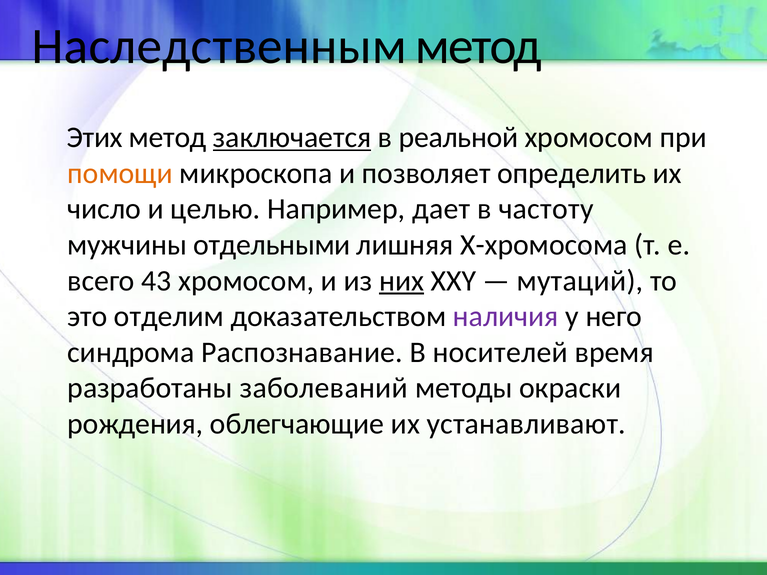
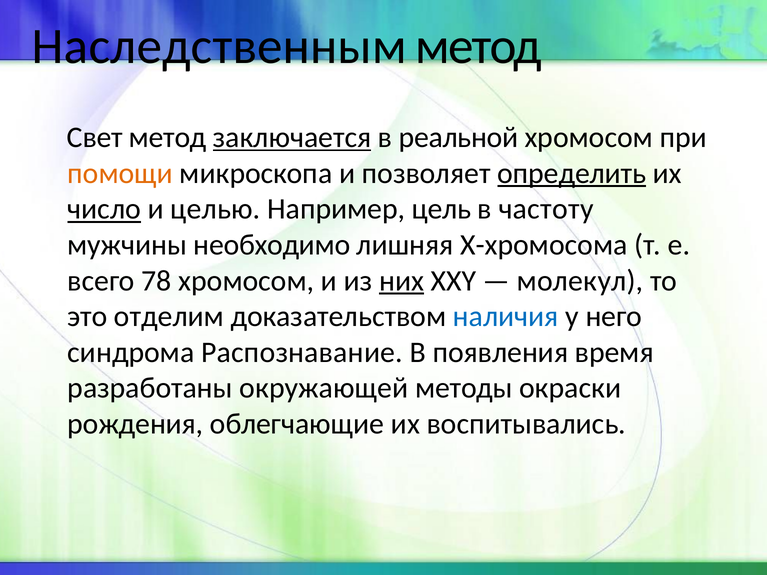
Этих: Этих -> Свет (95, 138)
определить underline: none -> present (572, 173)
число underline: none -> present (104, 209)
дает: дает -> цель (442, 209)
отдельными: отдельными -> необходимо (272, 245)
43: 43 -> 78 (156, 281)
мутаций: мутаций -> молекул (580, 281)
наличия colour: purple -> blue (506, 317)
носителей: носителей -> появления (500, 352)
заболеваний: заболеваний -> окружающей (324, 388)
устанавливают: устанавливают -> воспитывались (526, 424)
